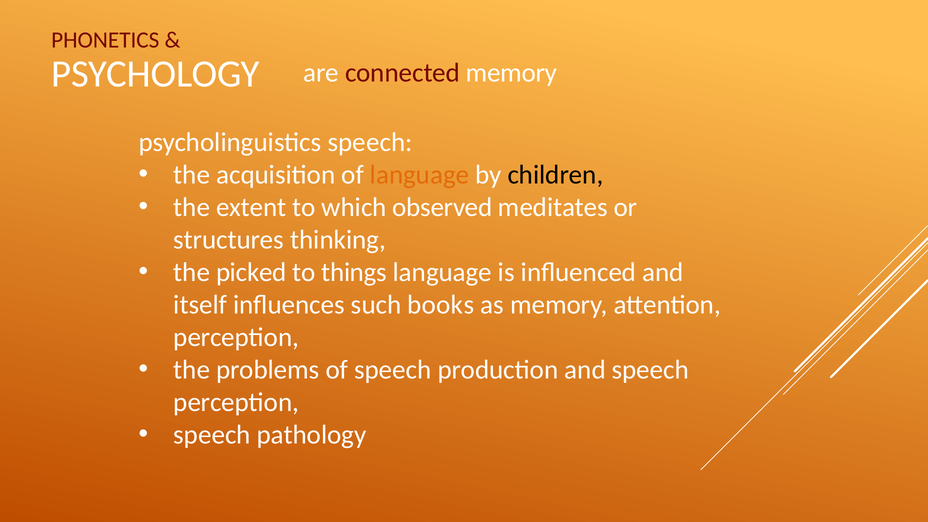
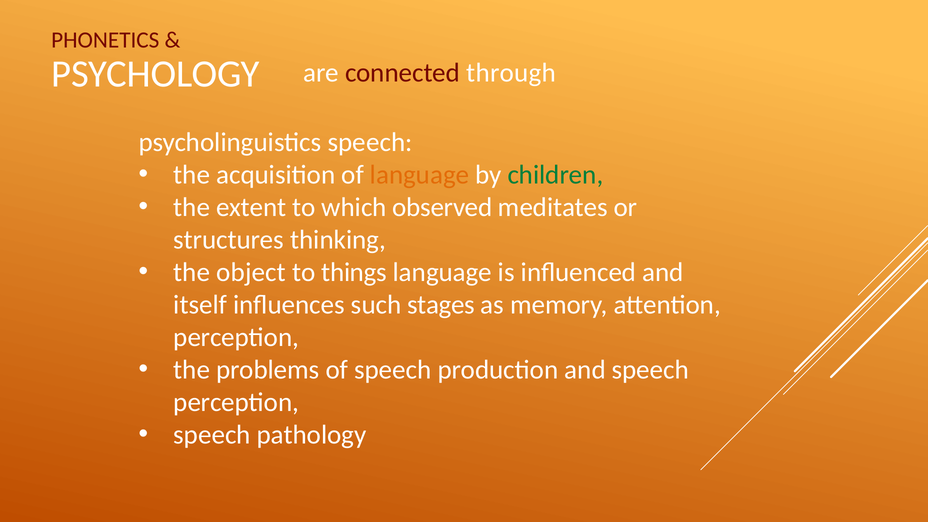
connected memory: memory -> through (511, 73)
children colour: black -> green (555, 175)
picked: picked -> object (251, 272)
books: books -> stages (441, 305)
